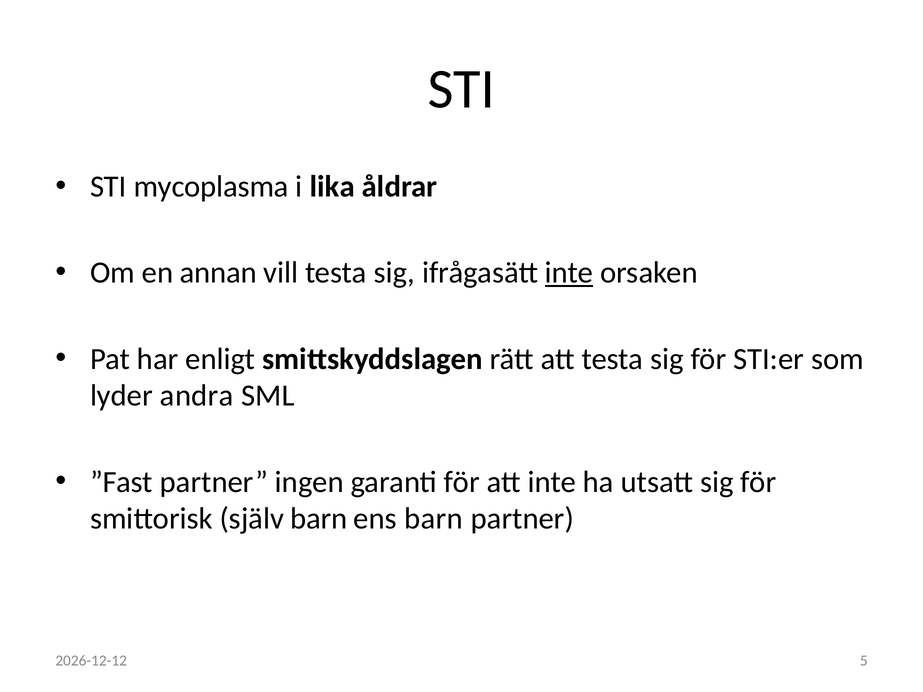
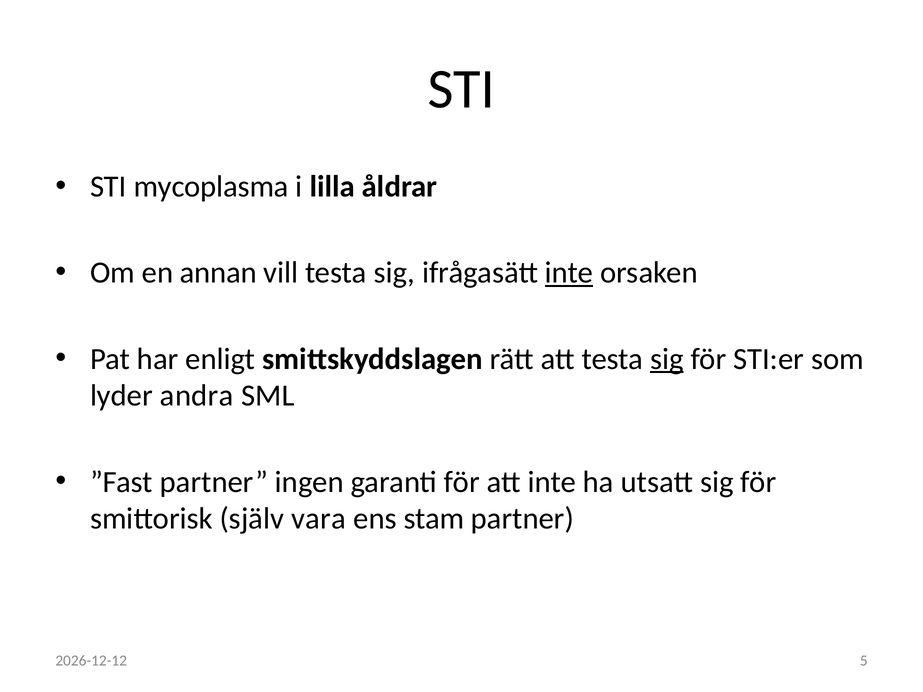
lika: lika -> lilla (332, 187)
sig underline: none -> present (667, 359)
själv barn: barn -> vara (319, 519)
ens barn: barn -> stam (434, 519)
